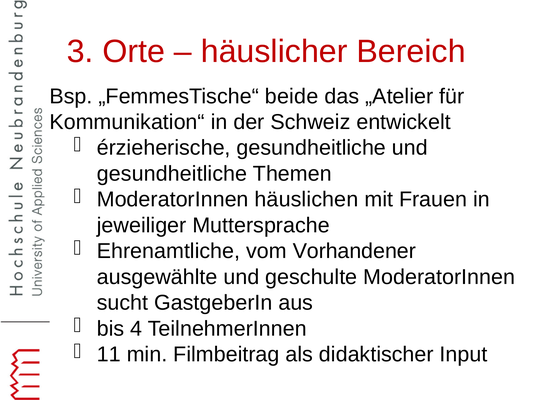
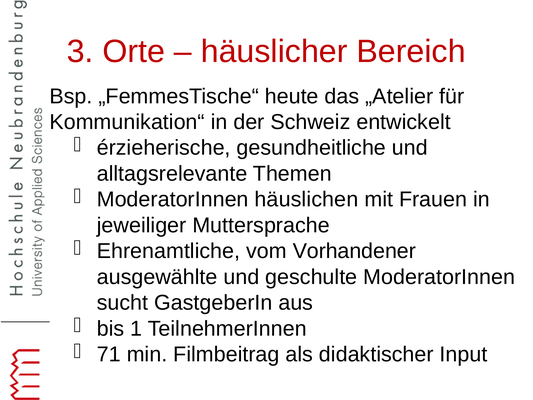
beide: beide -> heute (292, 96)
gesundheitliche: gesundheitliche -> alltagsrelevante (172, 174)
4: 4 -> 1 (136, 328)
11: 11 -> 71 (109, 354)
